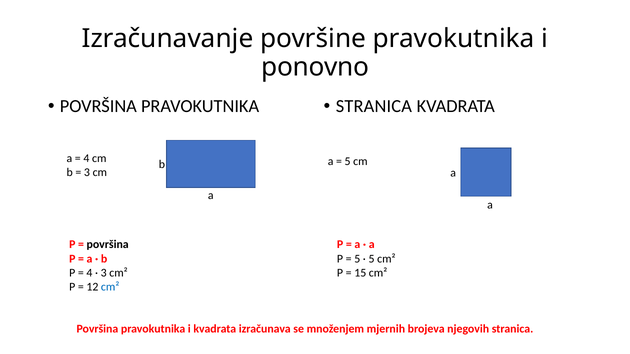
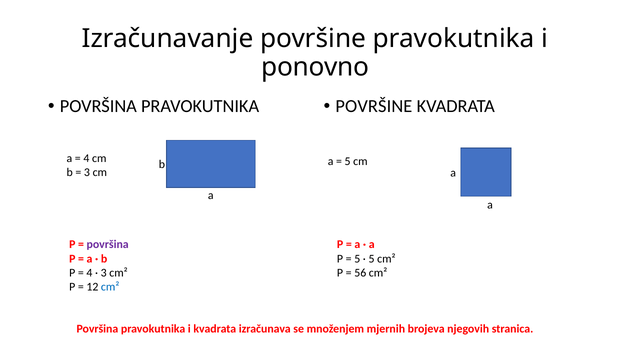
STRANICA: STRANICA -> POVRŠINE (374, 107)
površina colour: black -> purple (108, 245)
15: 15 -> 56 (360, 273)
